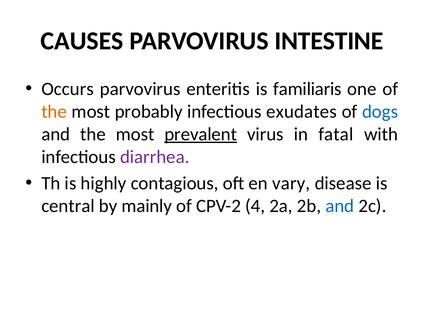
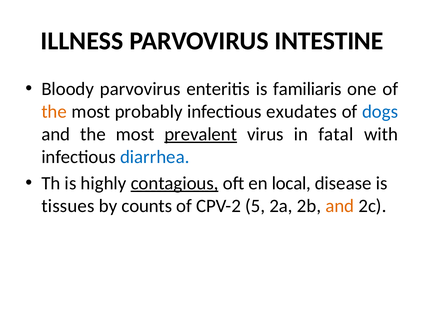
CAUSES: CAUSES -> ILLNESS (82, 41)
Occurs: Occurs -> Bloody (68, 89)
diarrhea colour: purple -> blue (155, 157)
contagious underline: none -> present (175, 183)
vary: vary -> local (291, 183)
central: central -> tissues (68, 206)
mainly: mainly -> counts (147, 206)
4: 4 -> 5 (255, 206)
and colour: blue -> orange (340, 206)
